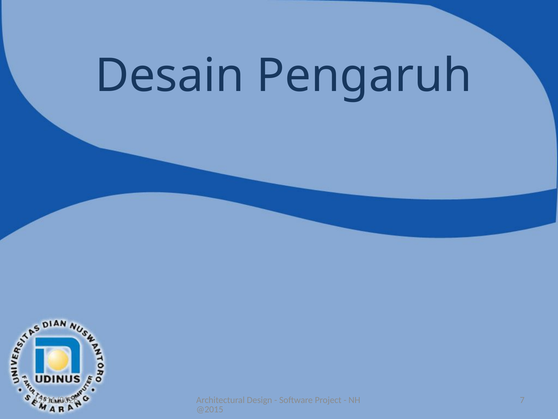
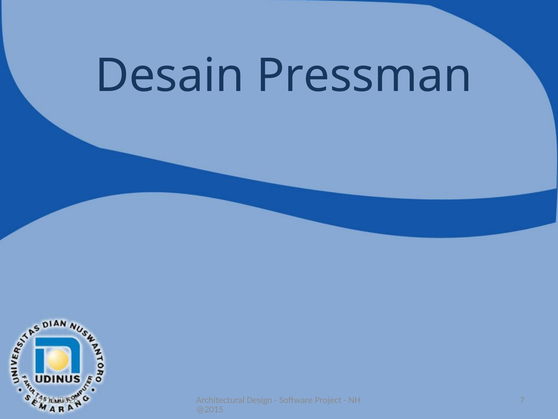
Pengaruh: Pengaruh -> Pressman (364, 76)
